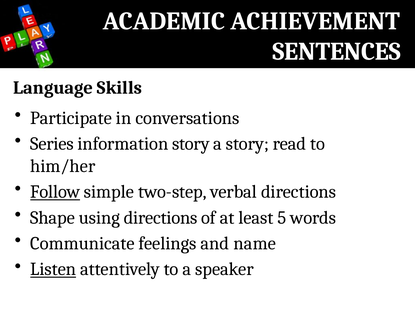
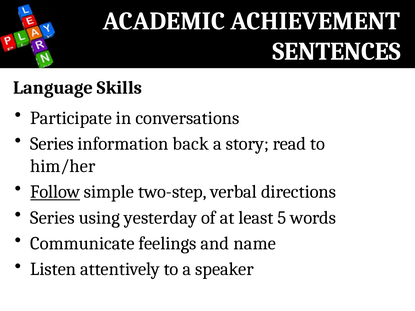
information story: story -> back (191, 144)
Shape: Shape -> Series (53, 218)
using directions: directions -> yesterday (160, 218)
Listen underline: present -> none (53, 269)
